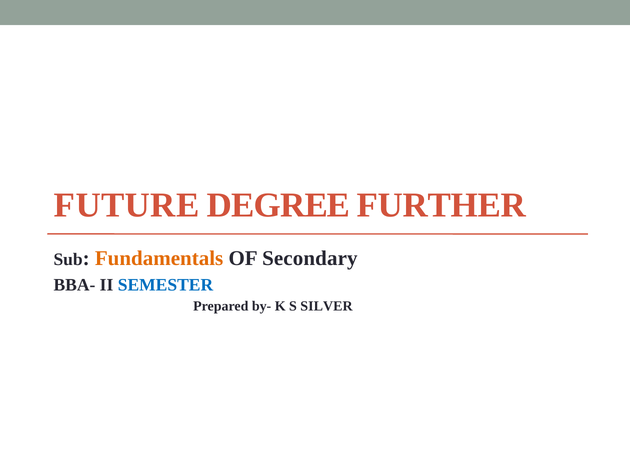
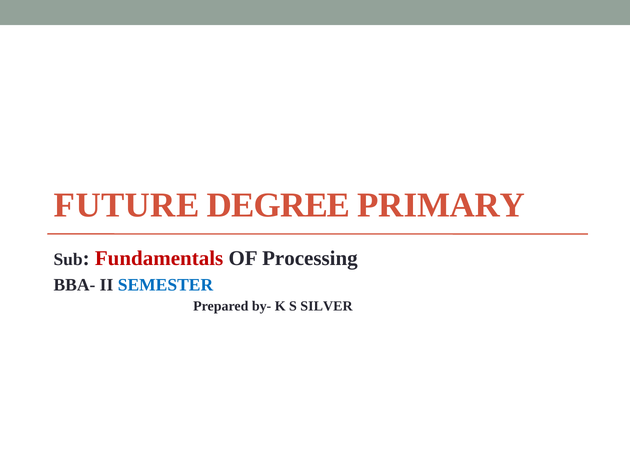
FURTHER: FURTHER -> PRIMARY (441, 206)
Fundamentals colour: orange -> red (159, 259)
Secondary: Secondary -> Processing (310, 259)
